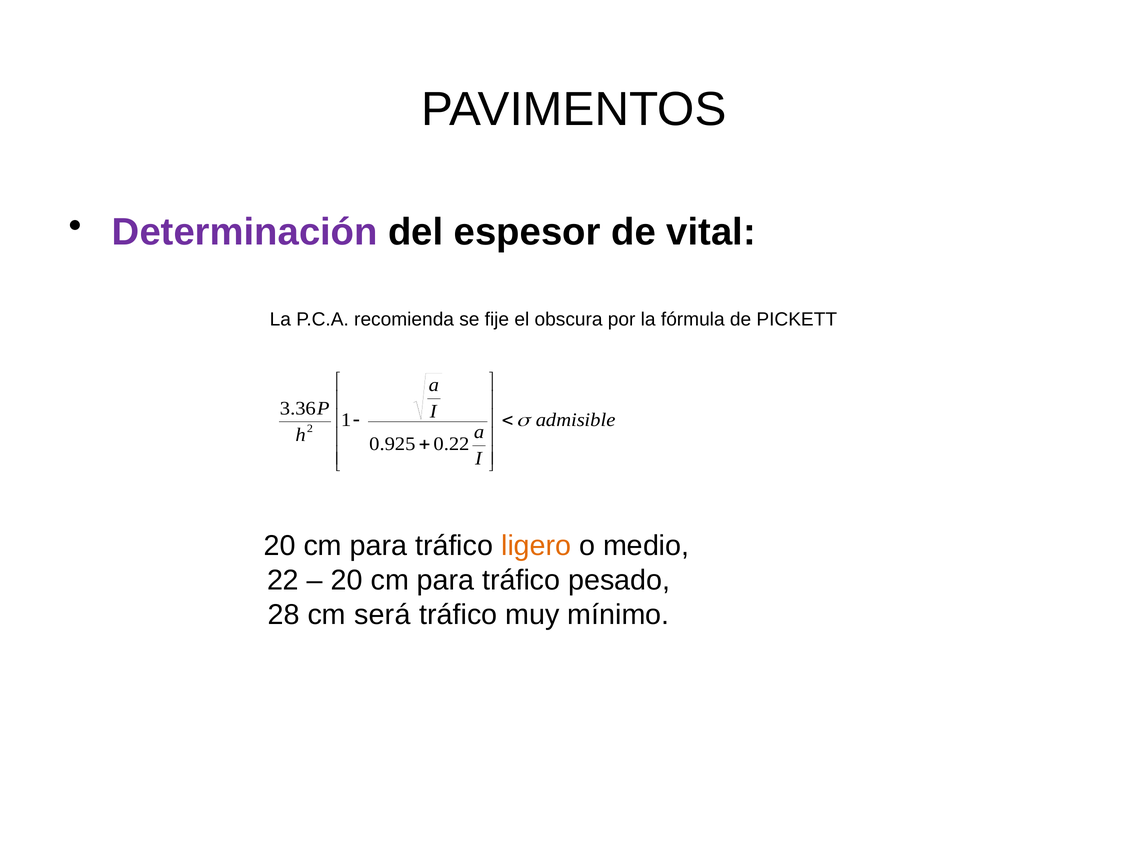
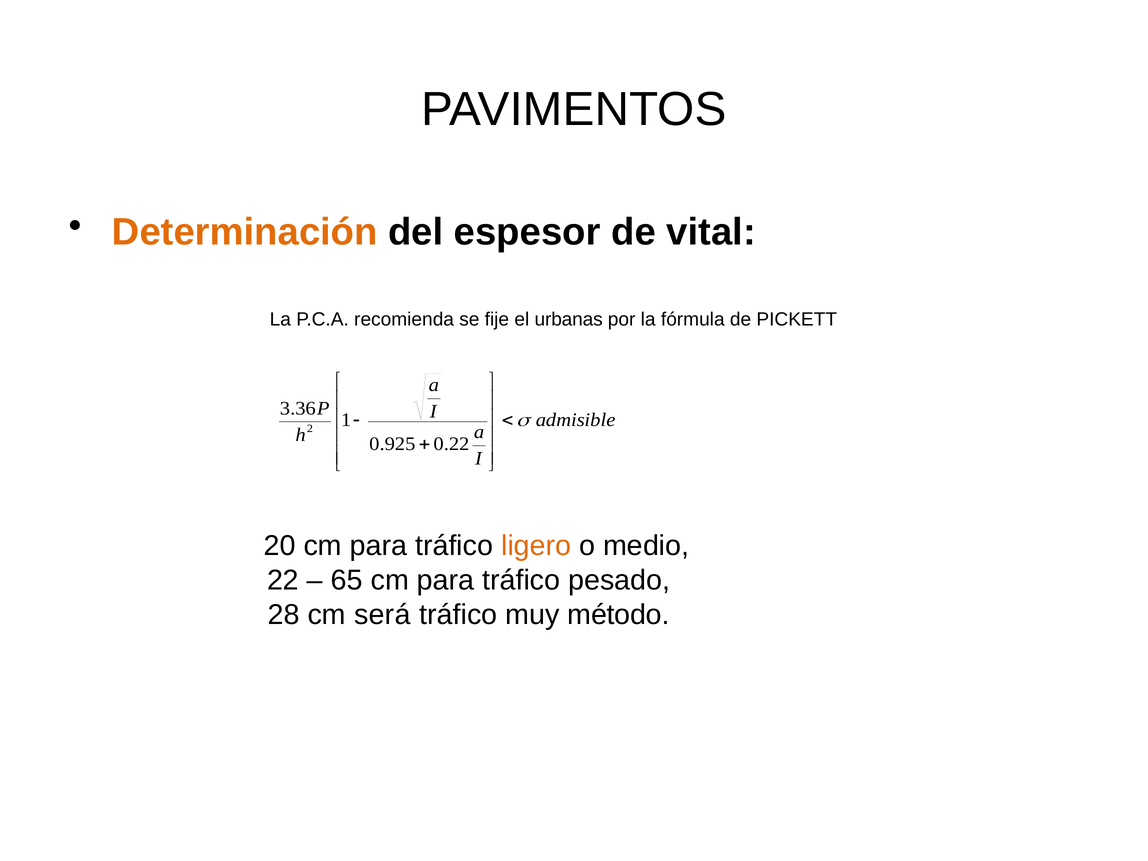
Determinación colour: purple -> orange (245, 232)
obscura: obscura -> urbanas (569, 319)
20: 20 -> 65 (347, 580)
mínimo: mínimo -> método (618, 615)
